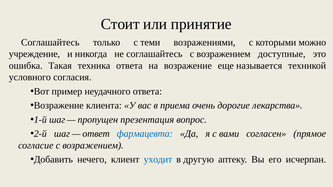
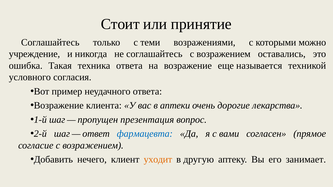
доступные: доступные -> оставались (282, 54)
приема: приема -> аптеки (175, 106)
уходит colour: blue -> orange (158, 160)
исчерпан: исчерпан -> занимает (306, 160)
